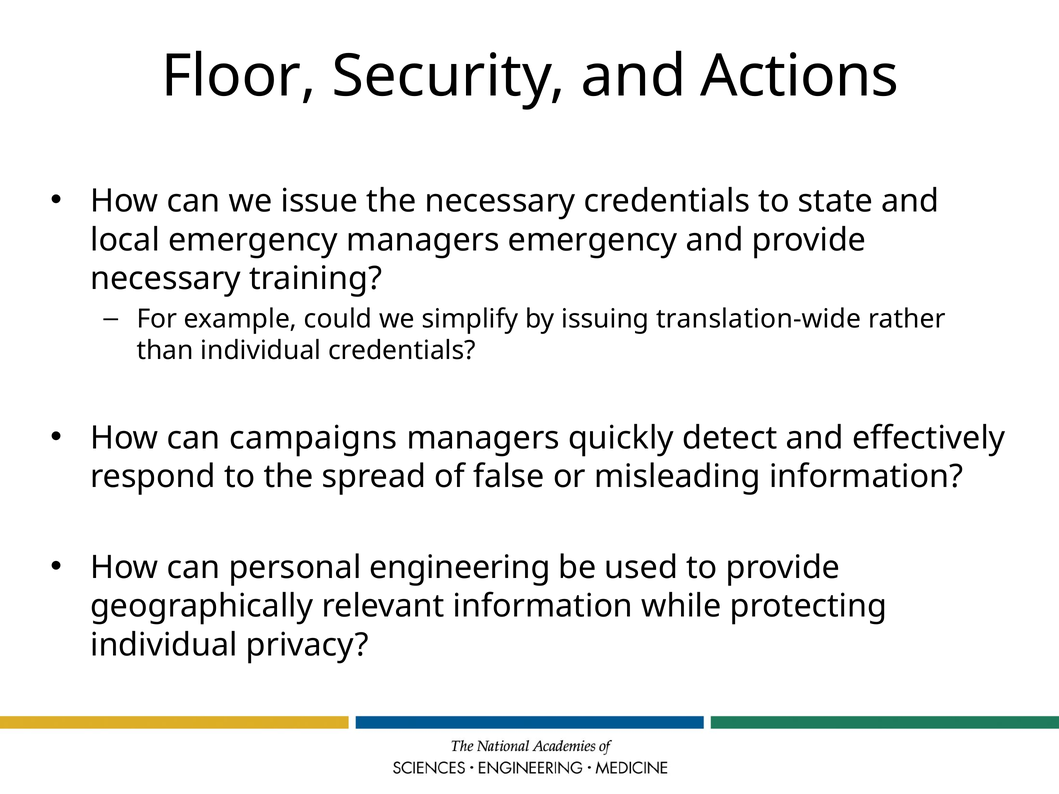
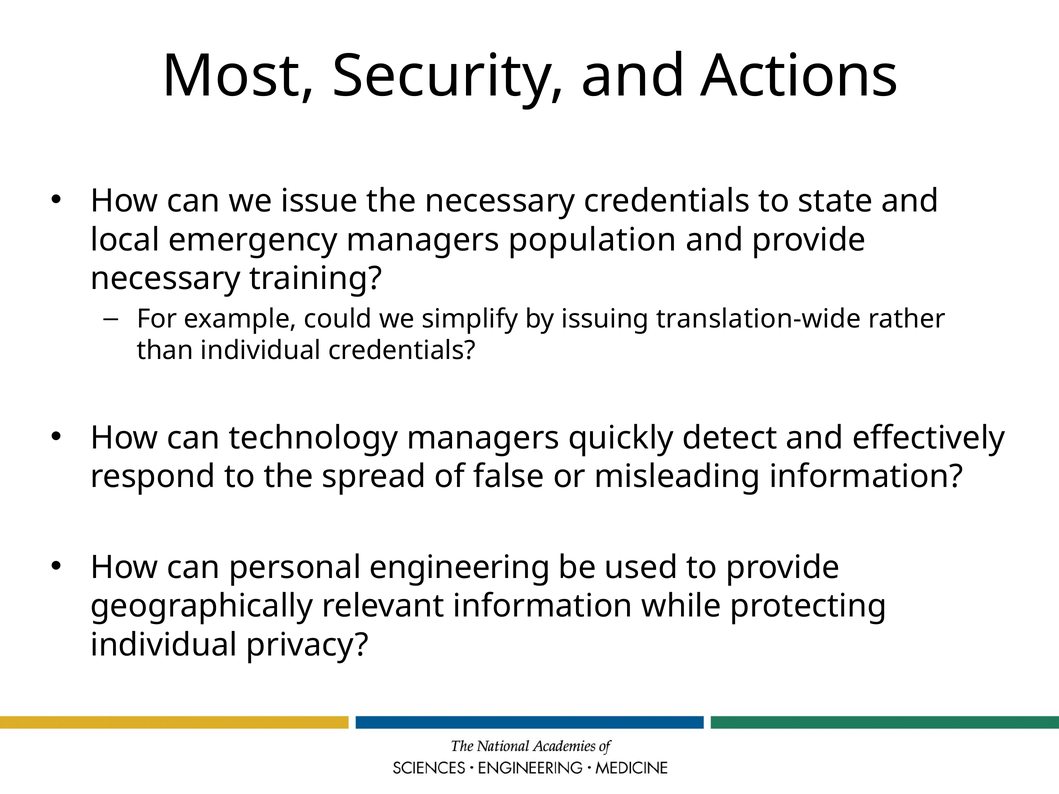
Floor: Floor -> Most (239, 76)
managers emergency: emergency -> population (592, 240)
campaigns: campaigns -> technology (313, 438)
